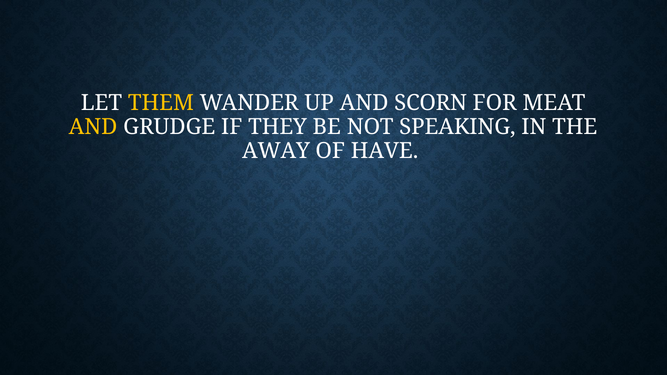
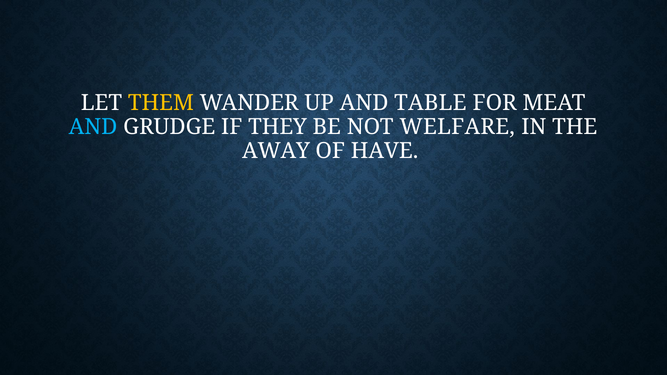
SCORN: SCORN -> TABLE (430, 103)
AND colour: yellow -> light blue (93, 127)
SPEAKING: SPEAKING -> WELFARE (457, 127)
